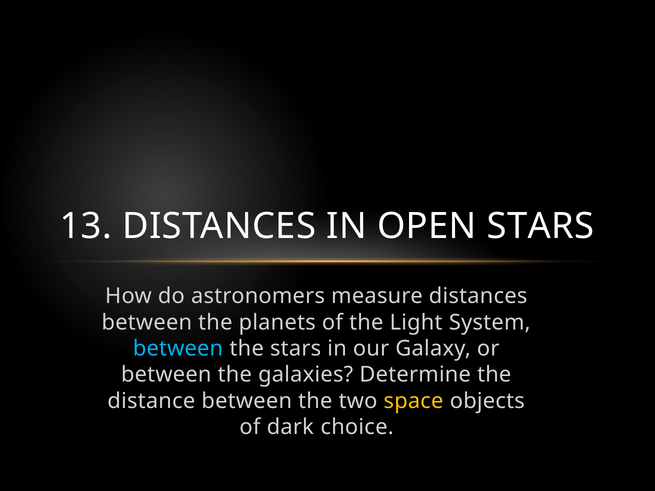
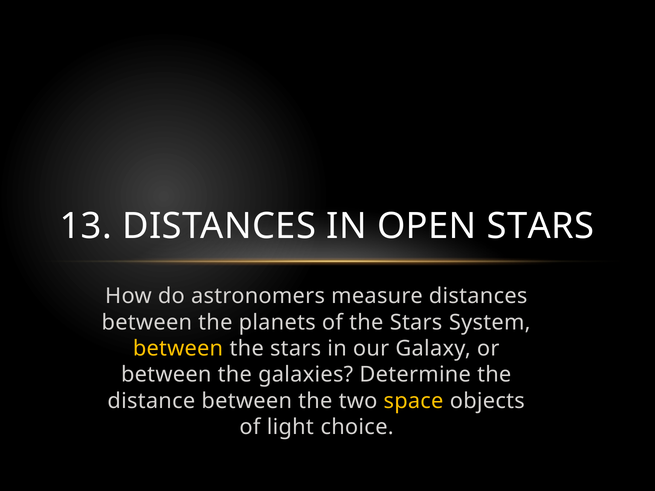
of the Light: Light -> Stars (416, 322)
between colour: light blue -> yellow (178, 349)
dark: dark -> light (290, 427)
